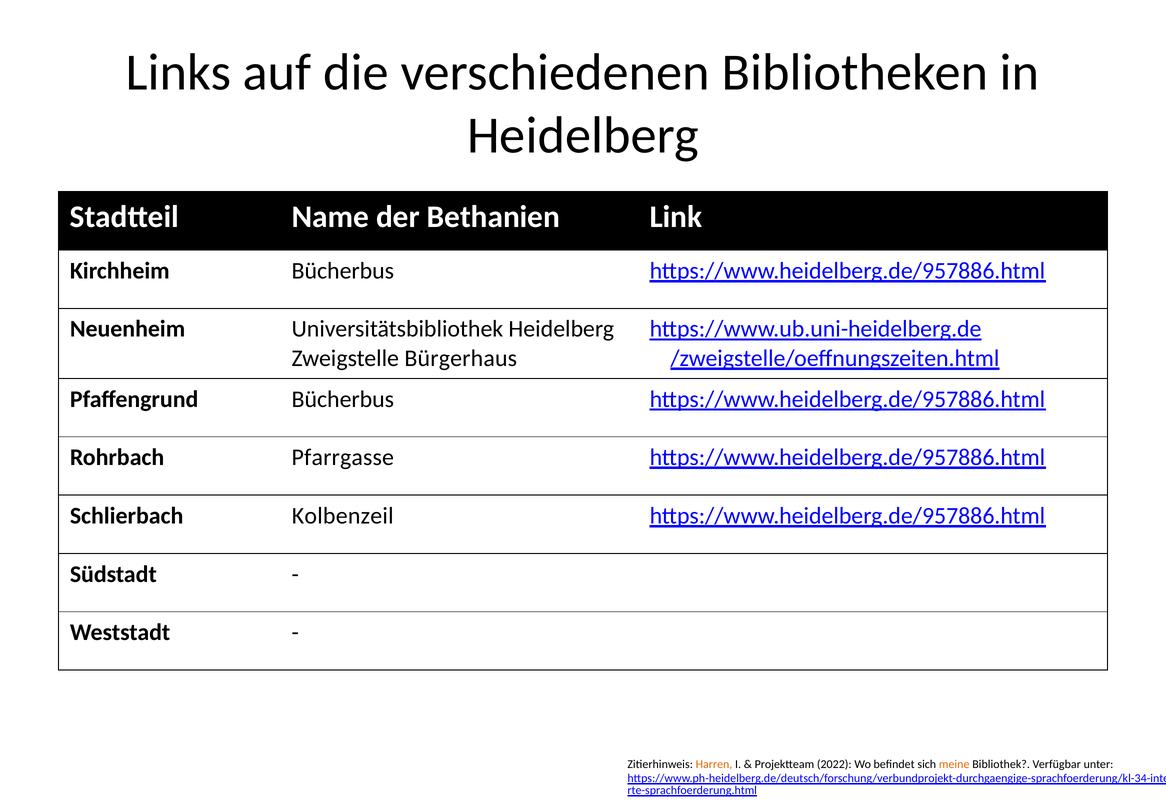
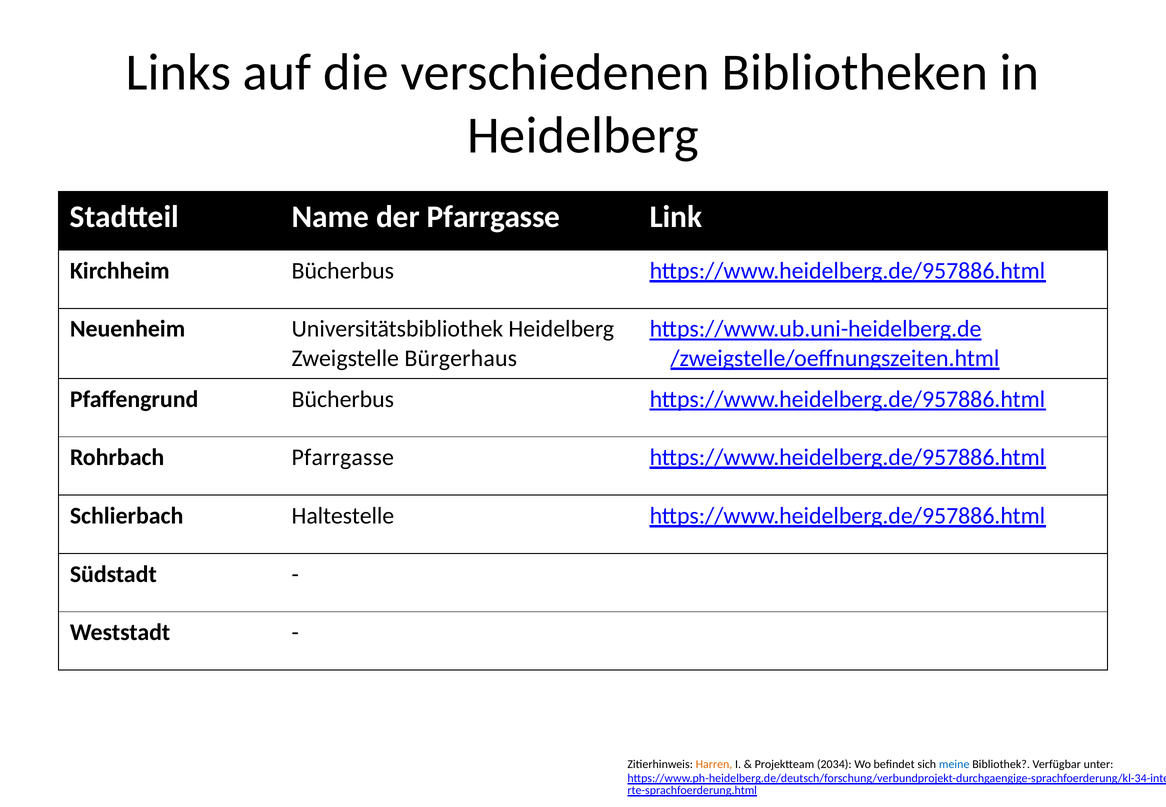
der Bethanien: Bethanien -> Pfarrgasse (494, 217)
Kolbenzeil: Kolbenzeil -> Haltestelle (343, 516)
2022: 2022 -> 2034 (834, 764)
meine colour: orange -> blue (954, 764)
